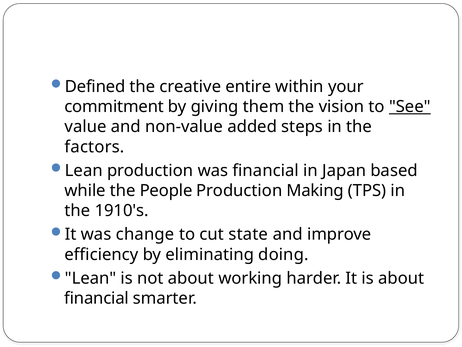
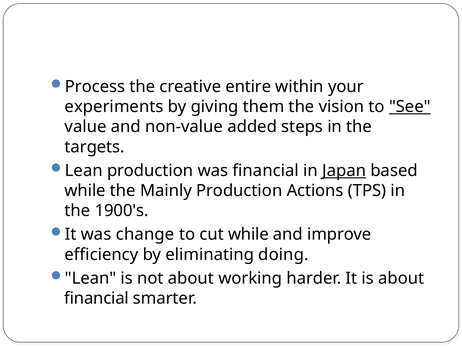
Defined: Defined -> Process (95, 87)
commitment: commitment -> experiments (114, 107)
factors: factors -> targets (95, 147)
Japan underline: none -> present (344, 170)
People: People -> Mainly (166, 190)
Making: Making -> Actions (315, 190)
1910's: 1910's -> 1900's (122, 210)
cut state: state -> while (248, 234)
